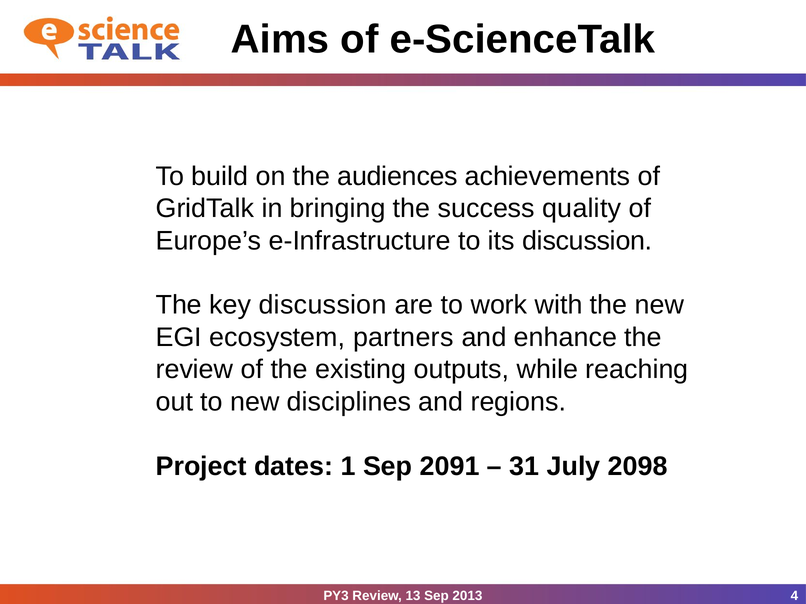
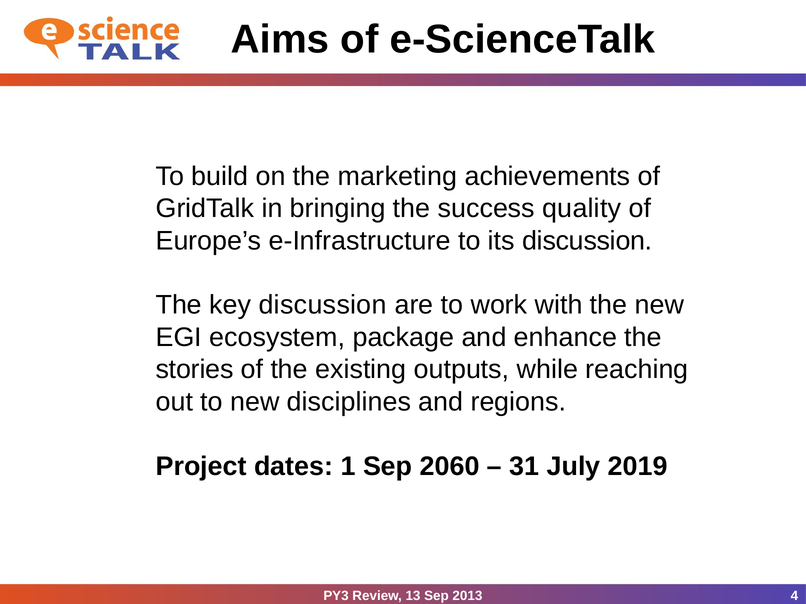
audiences: audiences -> marketing (397, 176)
partners: partners -> package (403, 338)
review: review -> stories (195, 370)
2091: 2091 -> 2060 (450, 467)
2098: 2098 -> 2019 (638, 467)
